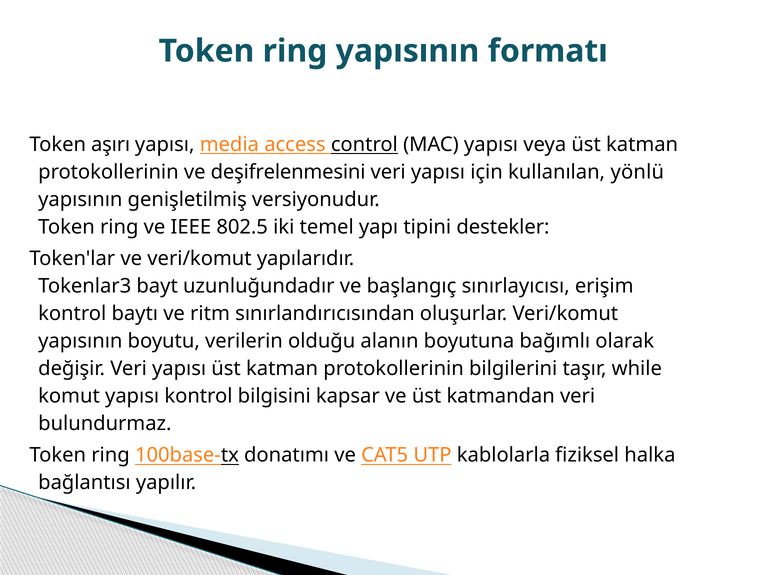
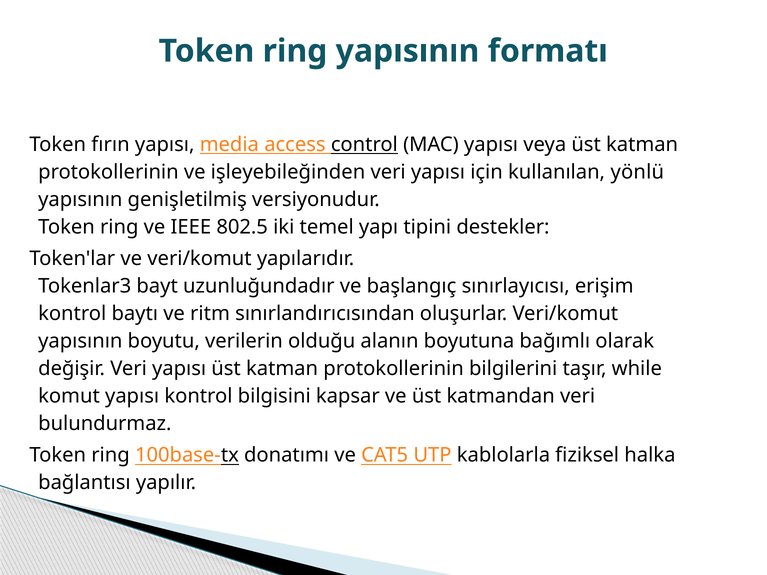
aşırı: aşırı -> fırın (110, 145)
deşifrelenmesini: deşifrelenmesini -> işleyebileğinden (288, 172)
